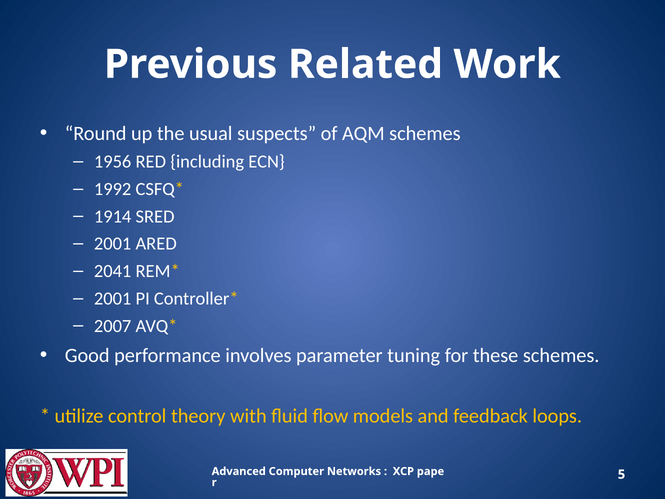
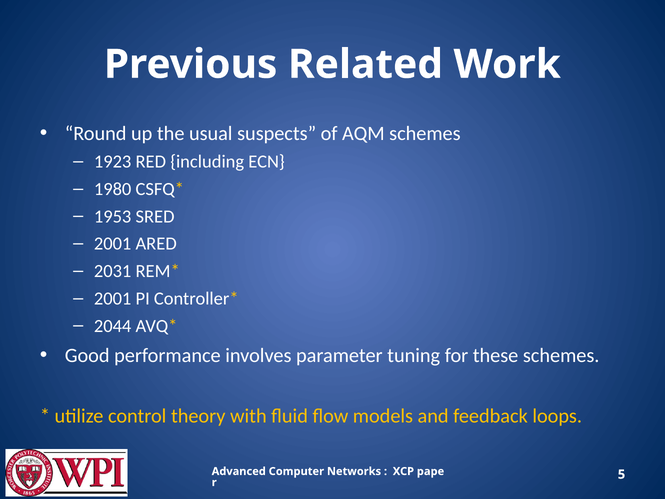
1956: 1956 -> 1923 (113, 162)
1992: 1992 -> 1980 (113, 189)
1914: 1914 -> 1953 (113, 216)
2041: 2041 -> 2031 (113, 271)
2007: 2007 -> 2044 (113, 326)
